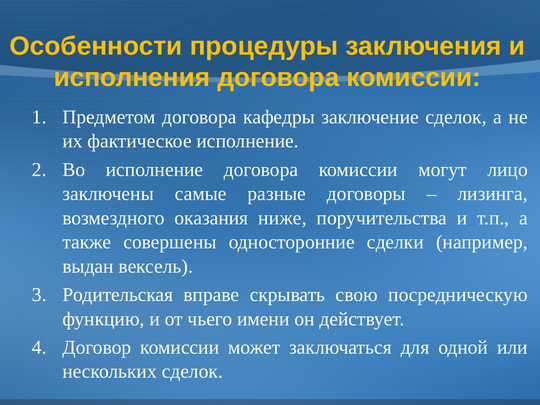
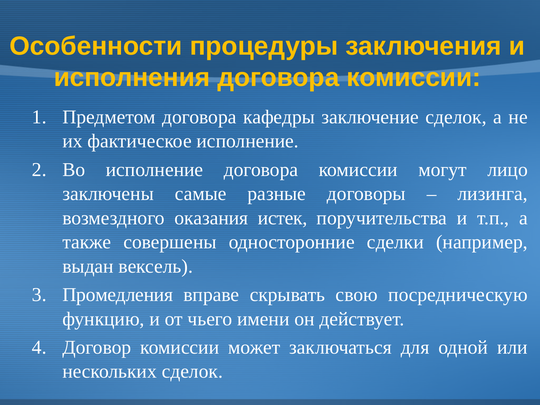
ниже: ниже -> истек (283, 218)
Родительская: Родительская -> Промедления (118, 295)
